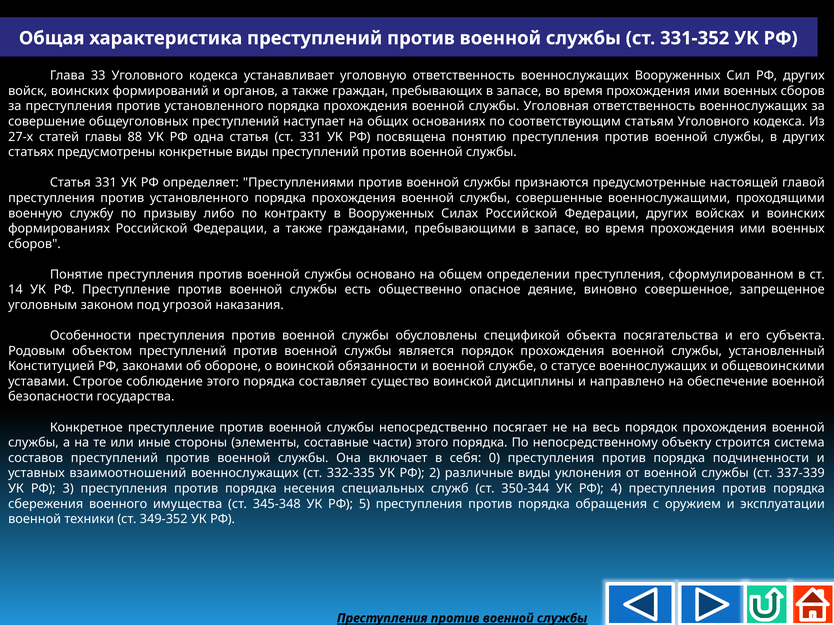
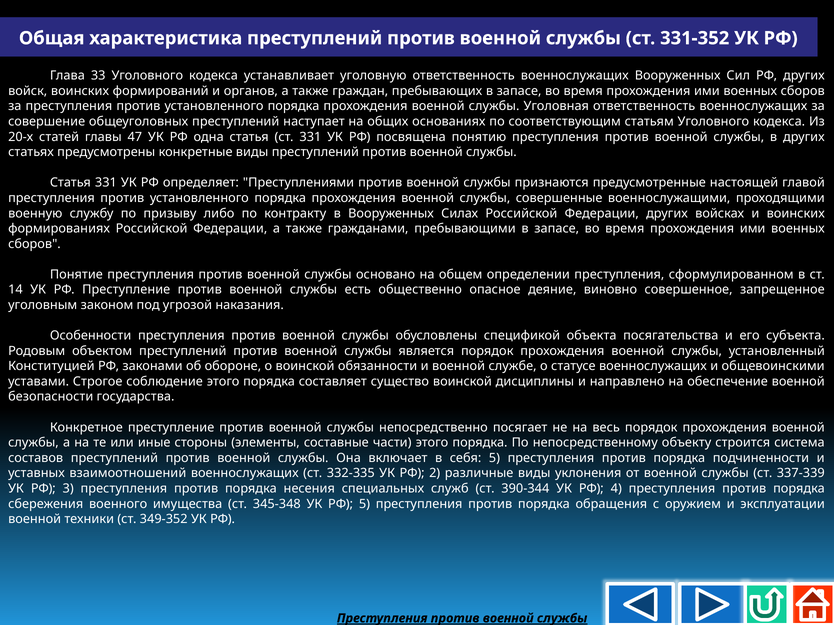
27-х: 27-х -> 20-х (21, 137)
88: 88 -> 47 (135, 137)
себя 0: 0 -> 5 (494, 458)
350-344: 350-344 -> 390-344 (525, 489)
